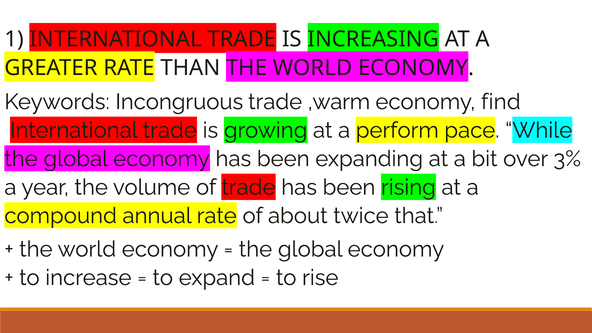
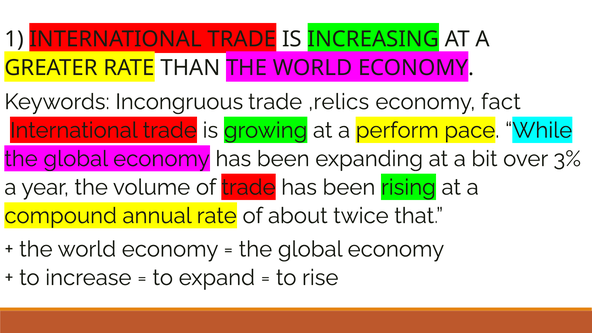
,warm: ,warm -> ,relics (339, 102)
find: find -> fact (501, 102)
